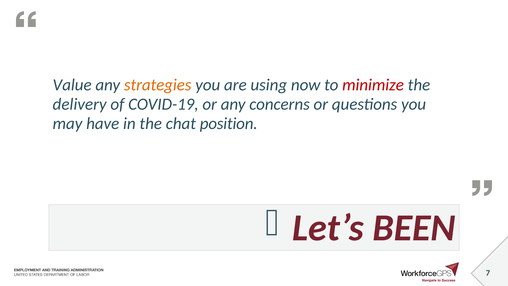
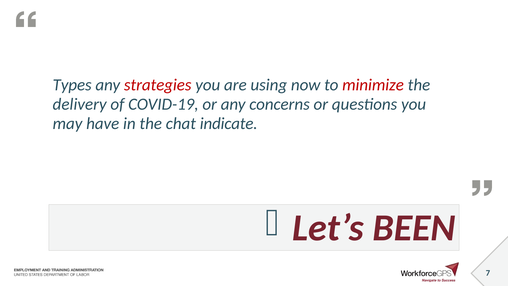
Value: Value -> Types (72, 85)
strategies colour: orange -> red (158, 85)
position: position -> indicate (229, 123)
